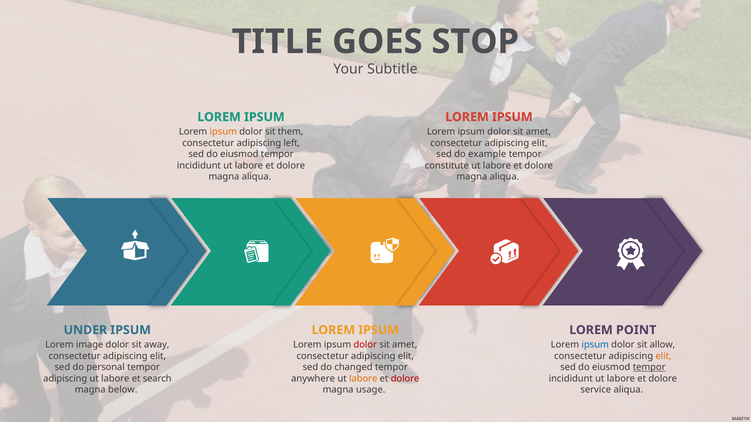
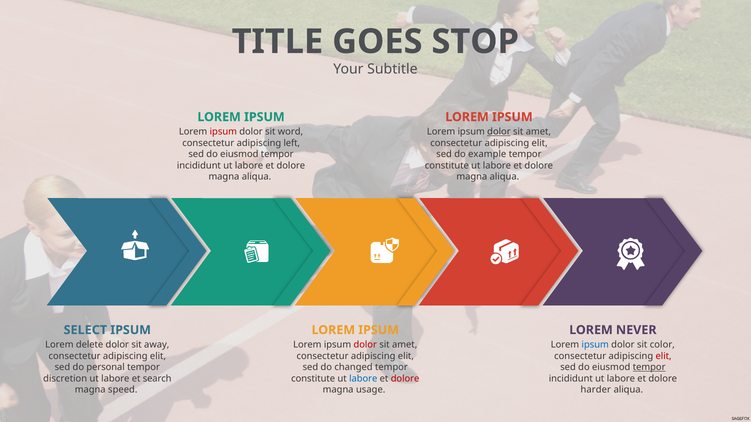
ipsum colour: orange -> red (223, 132)
them: them -> word (290, 132)
dolor underline: none -> present (499, 132)
UNDER: UNDER -> SELECT (85, 330)
POINT: POINT -> NEVER (636, 330)
image: image -> delete (90, 345)
allow: allow -> color (662, 345)
elit colour: orange -> red (664, 356)
adipiscing: adipiscing -> discretion (65, 379)
anywhere: anywhere -> constitute (313, 379)
labore colour: orange -> blue (363, 379)
below: below -> speed (123, 390)
service: service -> harder (596, 390)
